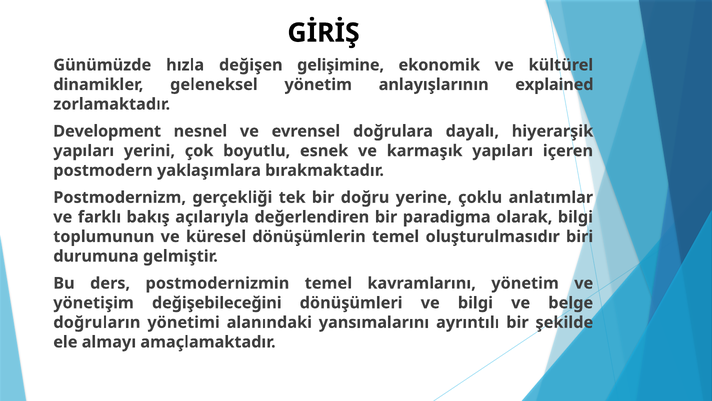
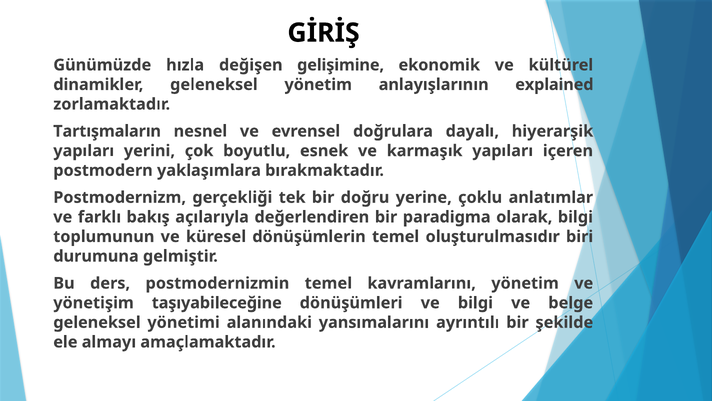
Development: Development -> Tartışmaların (107, 131)
değişebileceğini: değişebileceğini -> taşıyabileceğine (217, 303)
doğruların: doğruların -> geleneksel (97, 322)
